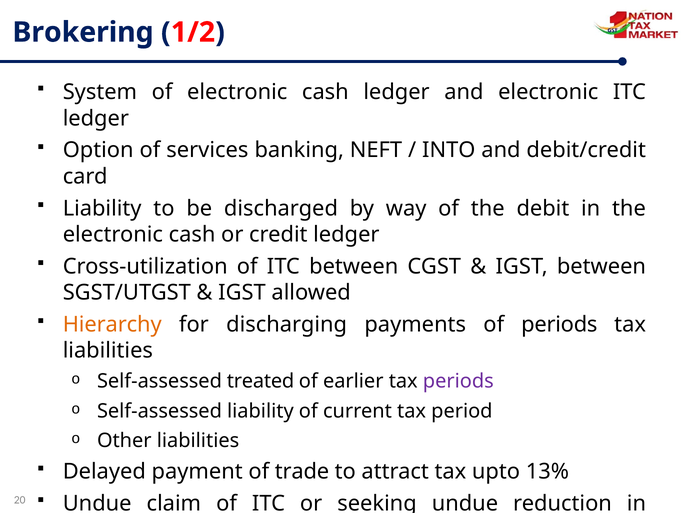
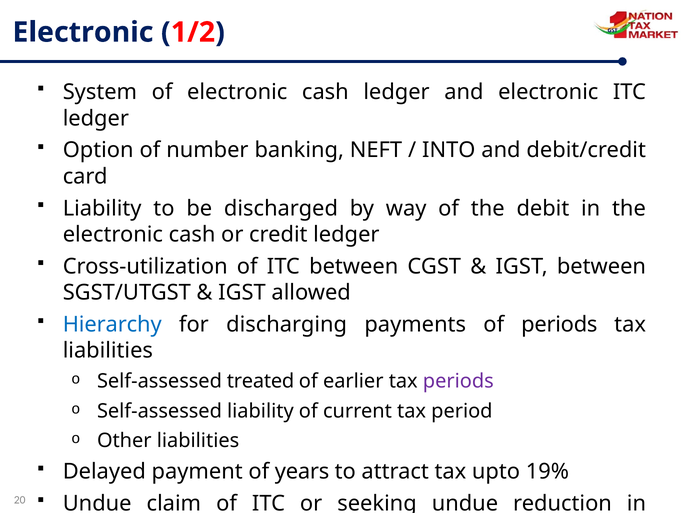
Brokering: Brokering -> Electronic (83, 32)
services: services -> number (207, 150)
Hierarchy colour: orange -> blue (112, 325)
trade: trade -> years (302, 472)
13%: 13% -> 19% (547, 472)
